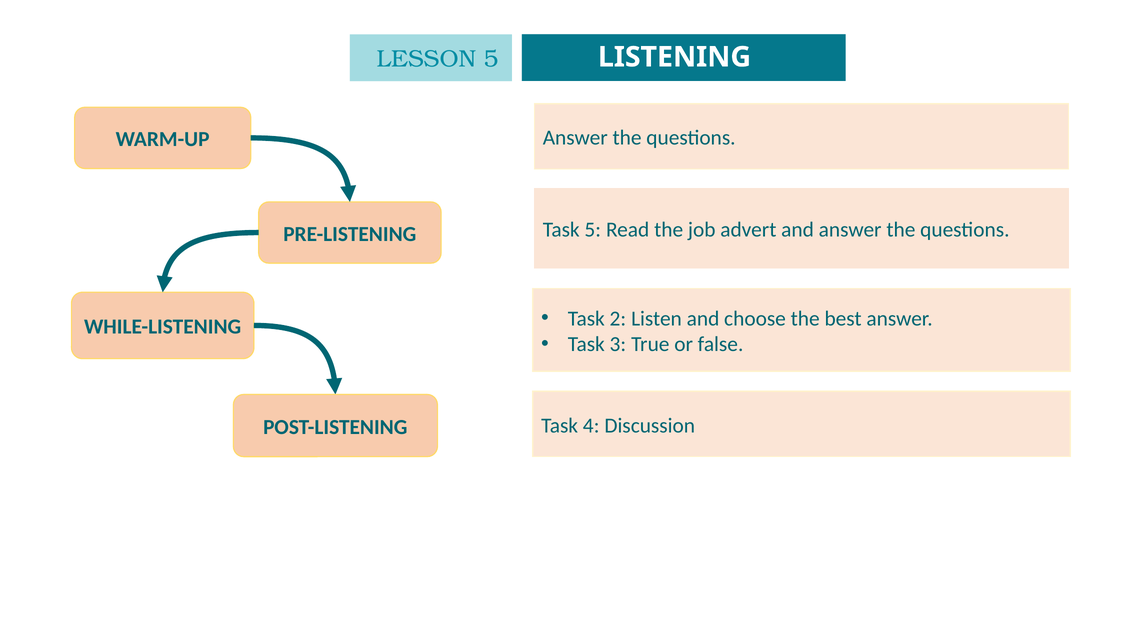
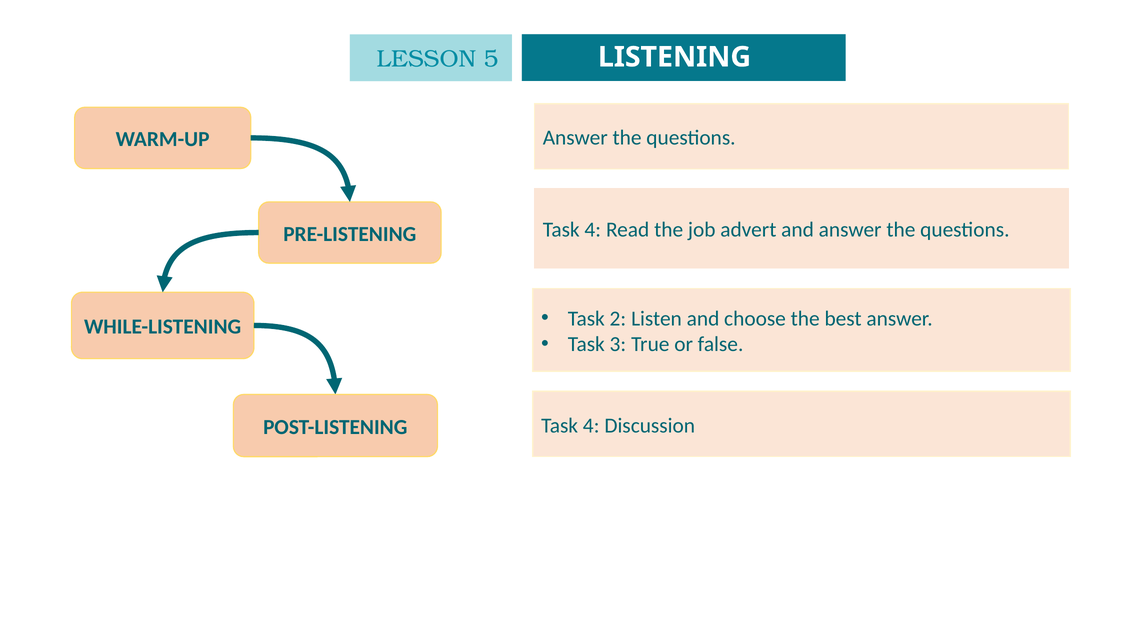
5: 5 -> 4 (593, 230)
